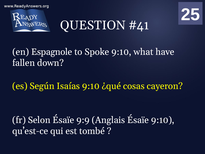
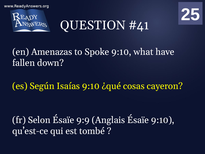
Espagnole: Espagnole -> Amenazas (52, 52)
